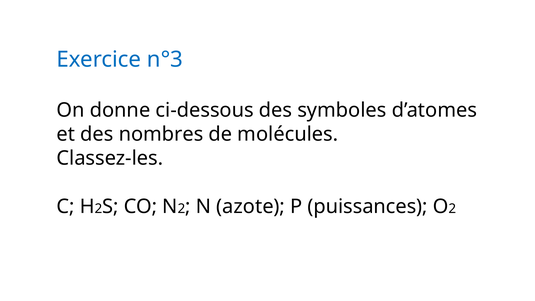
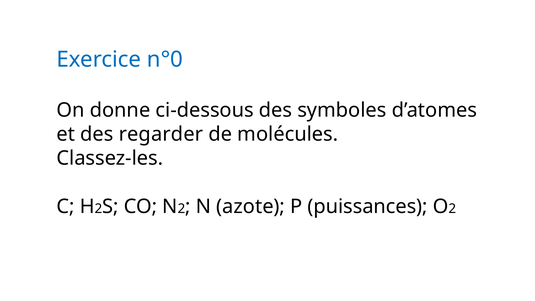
n°3: n°3 -> n°0 (165, 59)
nombres: nombres -> regarder (161, 134)
